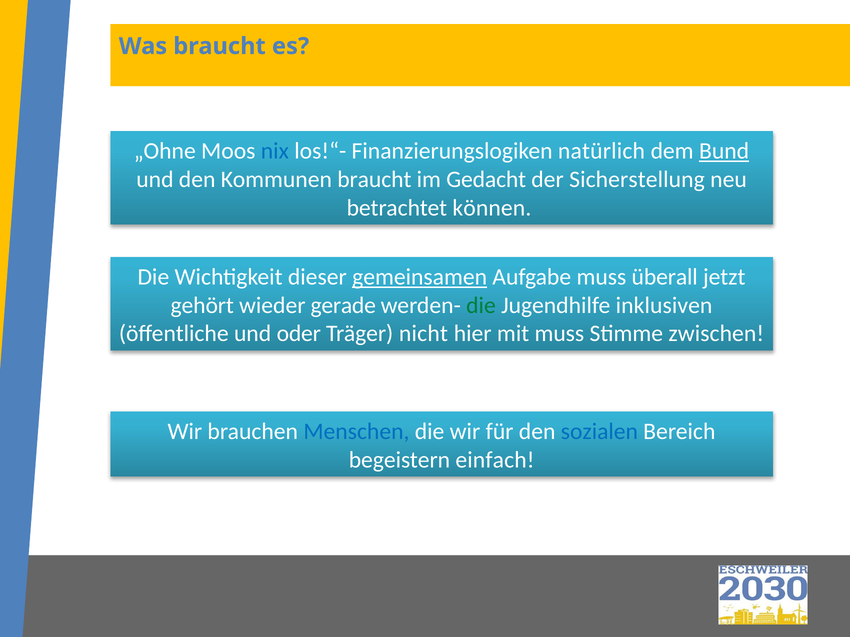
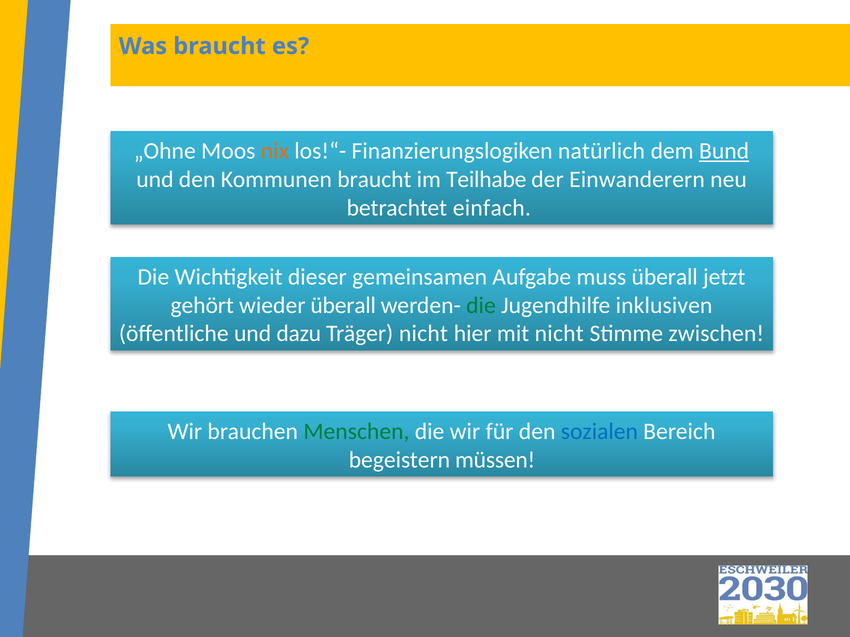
nix colour: blue -> orange (275, 151)
Gedacht: Gedacht -> Teilhabe (486, 180)
Sicherstellung: Sicherstellung -> Einwanderern (637, 180)
können: können -> einfach (492, 208)
gemeinsamen underline: present -> none (420, 277)
wieder gerade: gerade -> überall (343, 306)
oder: oder -> dazu (299, 334)
mit muss: muss -> nicht (559, 334)
Menschen colour: blue -> green (356, 432)
einfach: einfach -> müssen (495, 460)
